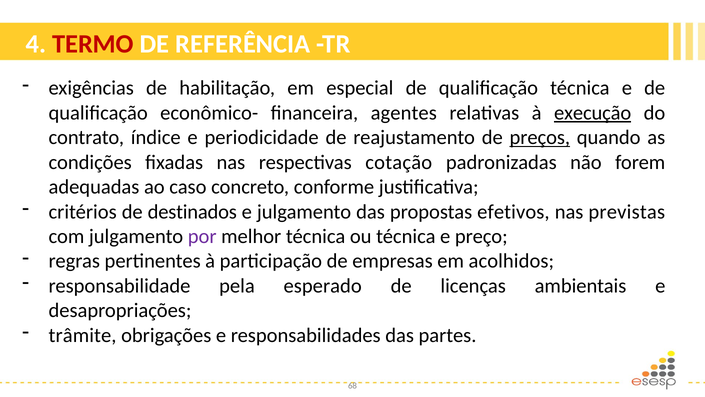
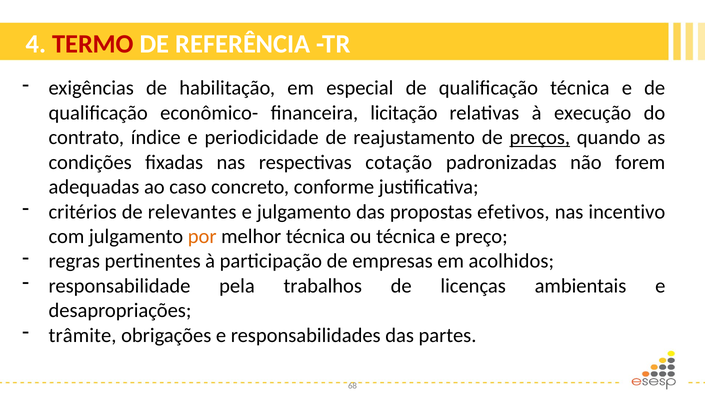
agentes: agentes -> licitação (404, 113)
execução underline: present -> none (593, 113)
destinados: destinados -> relevantes (192, 212)
previstas: previstas -> incentivo (627, 212)
por colour: purple -> orange (202, 236)
esperado: esperado -> trabalhos (323, 286)
